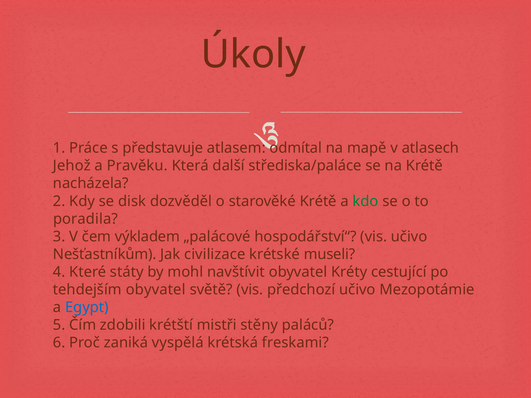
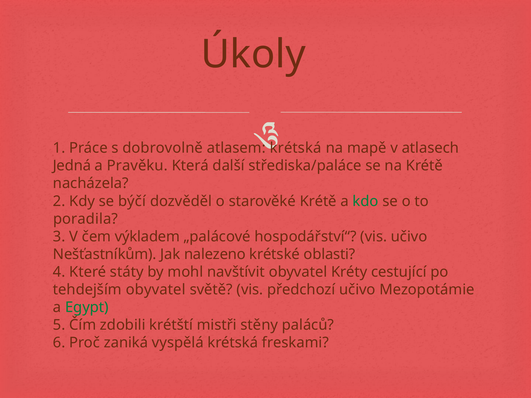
představuje: představuje -> dobrovolně (163, 148)
atlasem odmítal: odmítal -> krétská (296, 148)
Jehož: Jehož -> Jedná (72, 166)
disk: disk -> býčí (132, 201)
civilizace: civilizace -> nalezeno (215, 254)
museli: museli -> oblasti (330, 254)
Egypt colour: blue -> green (87, 308)
